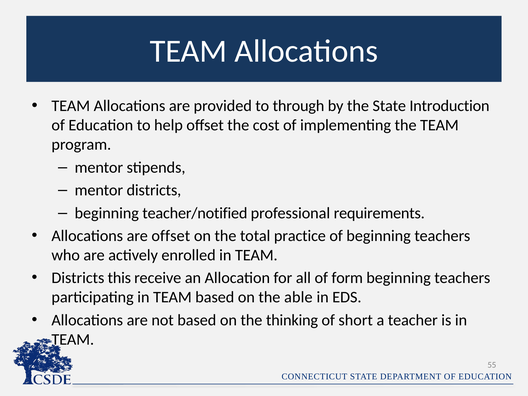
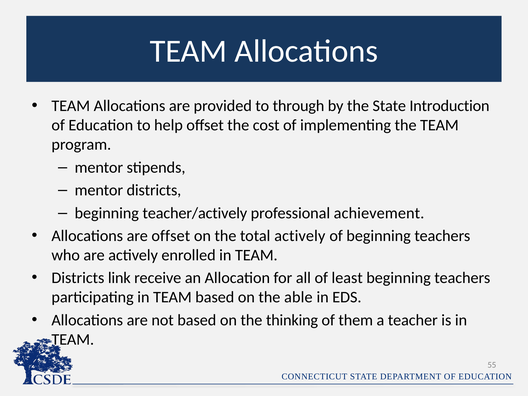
teacher/notified: teacher/notified -> teacher/actively (195, 213)
requirements: requirements -> achievement (379, 213)
total practice: practice -> actively (300, 236)
this: this -> link (119, 278)
form: form -> least (347, 278)
short: short -> them (356, 320)
